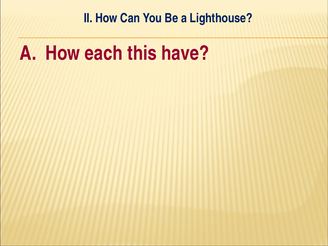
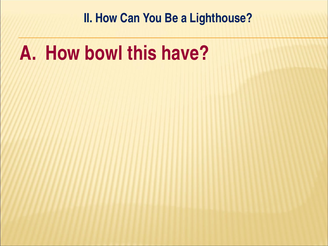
each: each -> bowl (104, 53)
